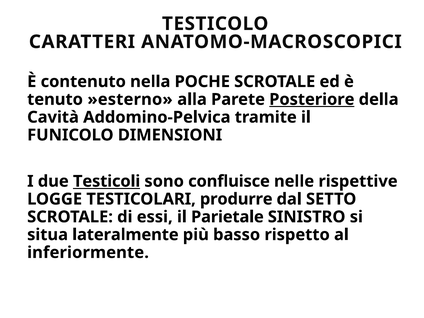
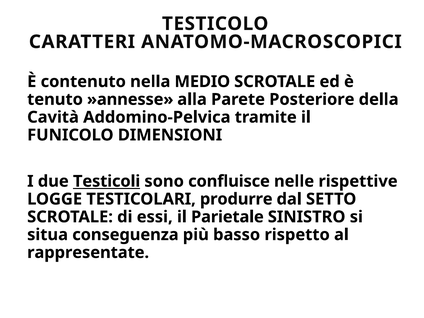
POCHE: POCHE -> MEDIO (202, 82)
»esterno: »esterno -> »annesse (130, 99)
Posteriore underline: present -> none (312, 99)
lateralmente: lateralmente -> conseguenza (125, 235)
inferiormente: inferiormente -> rappresentate (88, 253)
